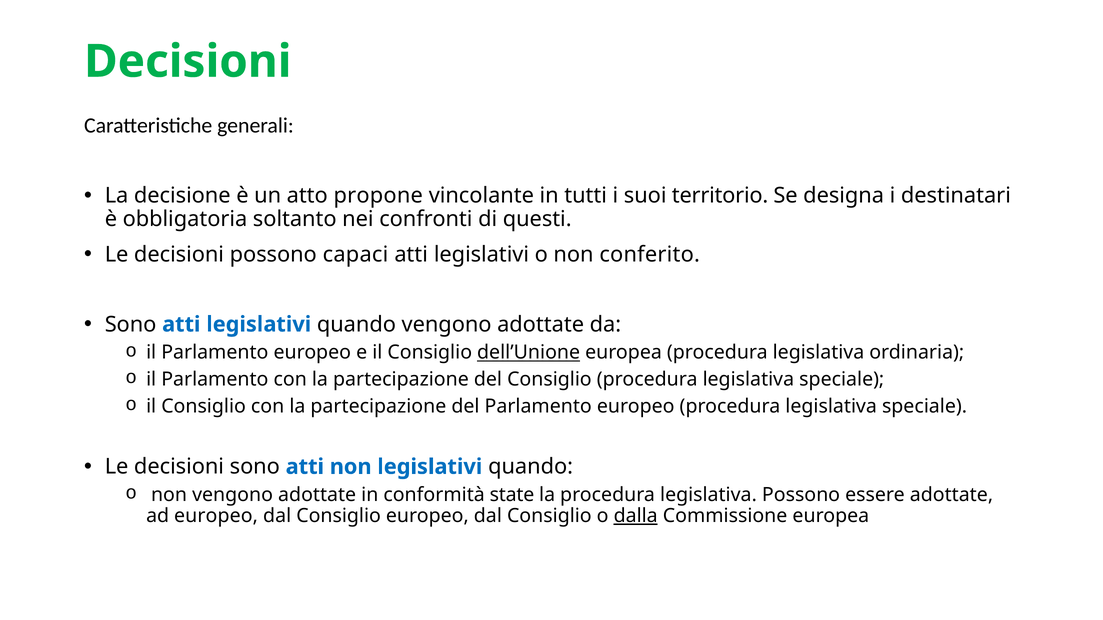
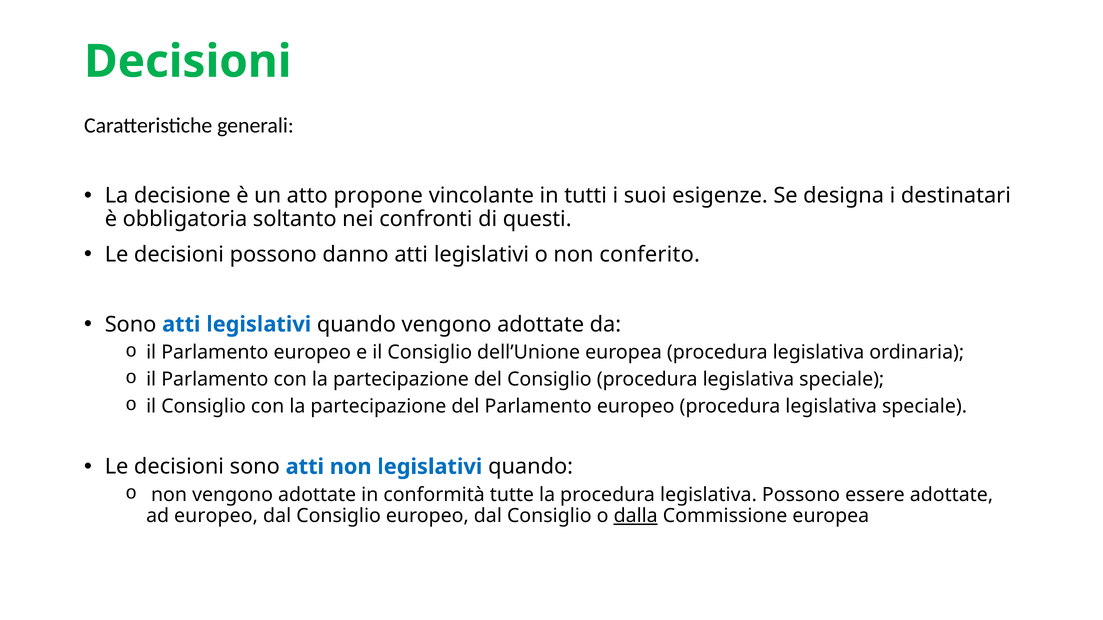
territorio: territorio -> esigenze (720, 196)
capaci: capaci -> danno (356, 254)
dell’Unione underline: present -> none (529, 353)
state: state -> tutte (512, 495)
